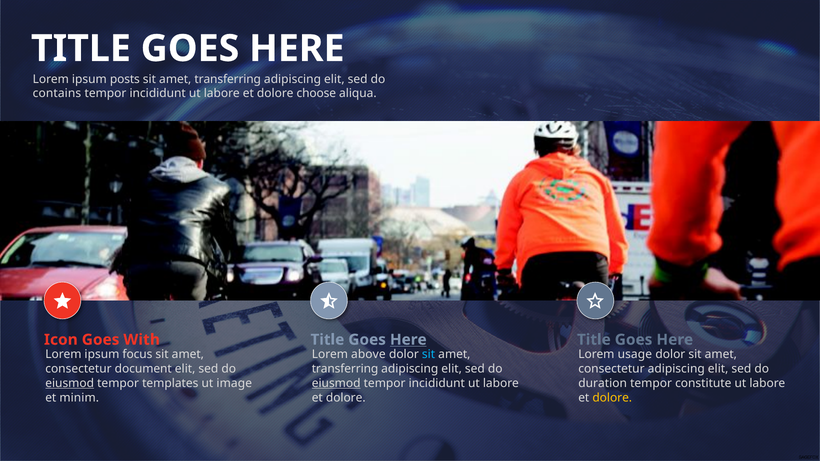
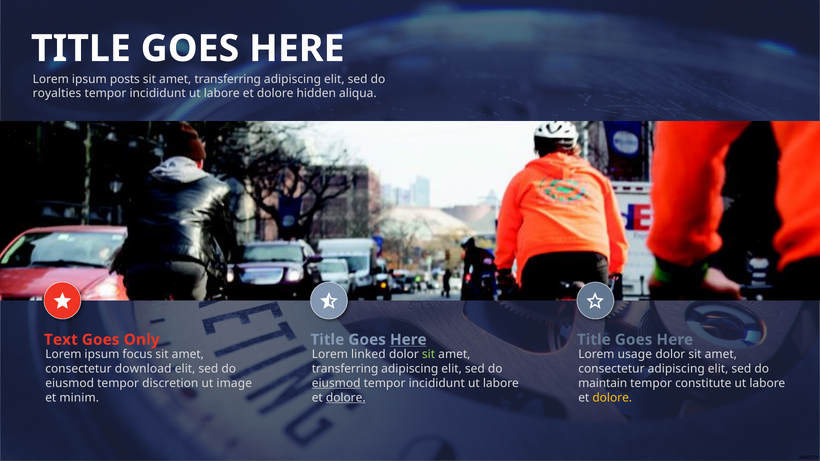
contains: contains -> royalties (57, 93)
choose: choose -> hidden (316, 93)
Icon: Icon -> Text (61, 340)
With: With -> Only (142, 340)
above: above -> linked (368, 355)
sit colour: light blue -> light green (429, 355)
document: document -> download (143, 369)
eiusmod underline: present -> none (70, 383)
templates: templates -> discretion (170, 383)
duration: duration -> maintain (603, 383)
dolore underline: none -> present (346, 398)
